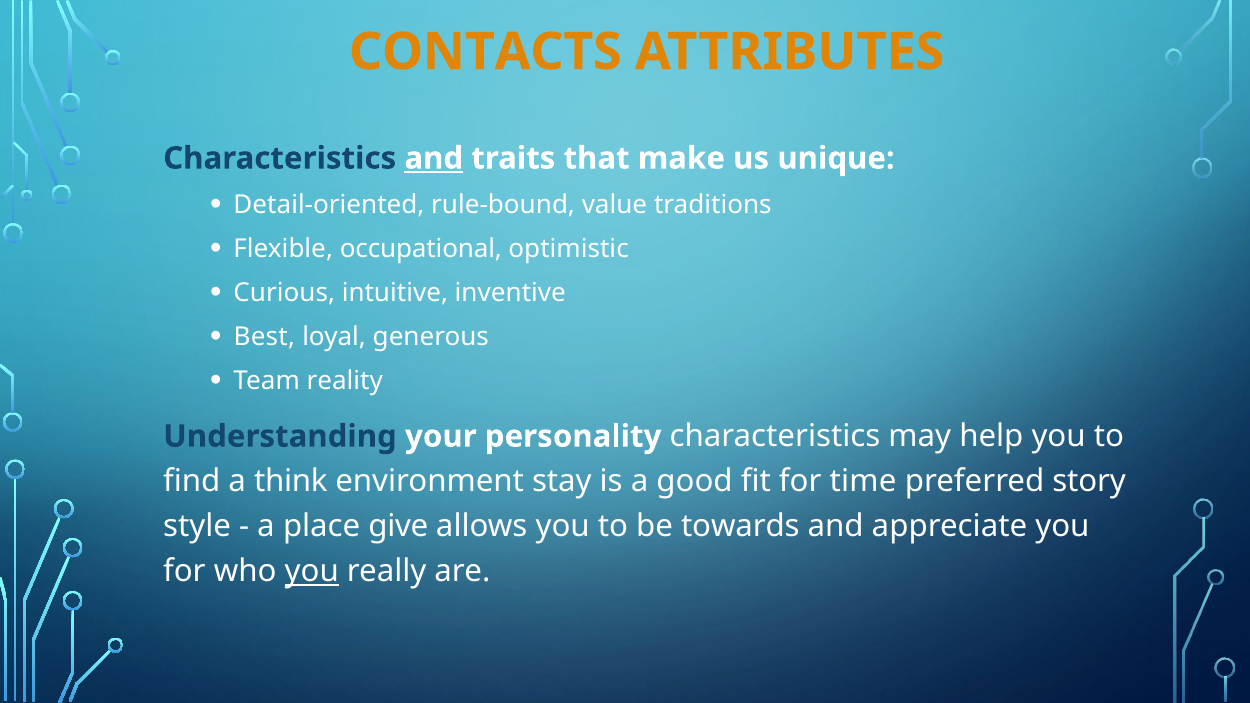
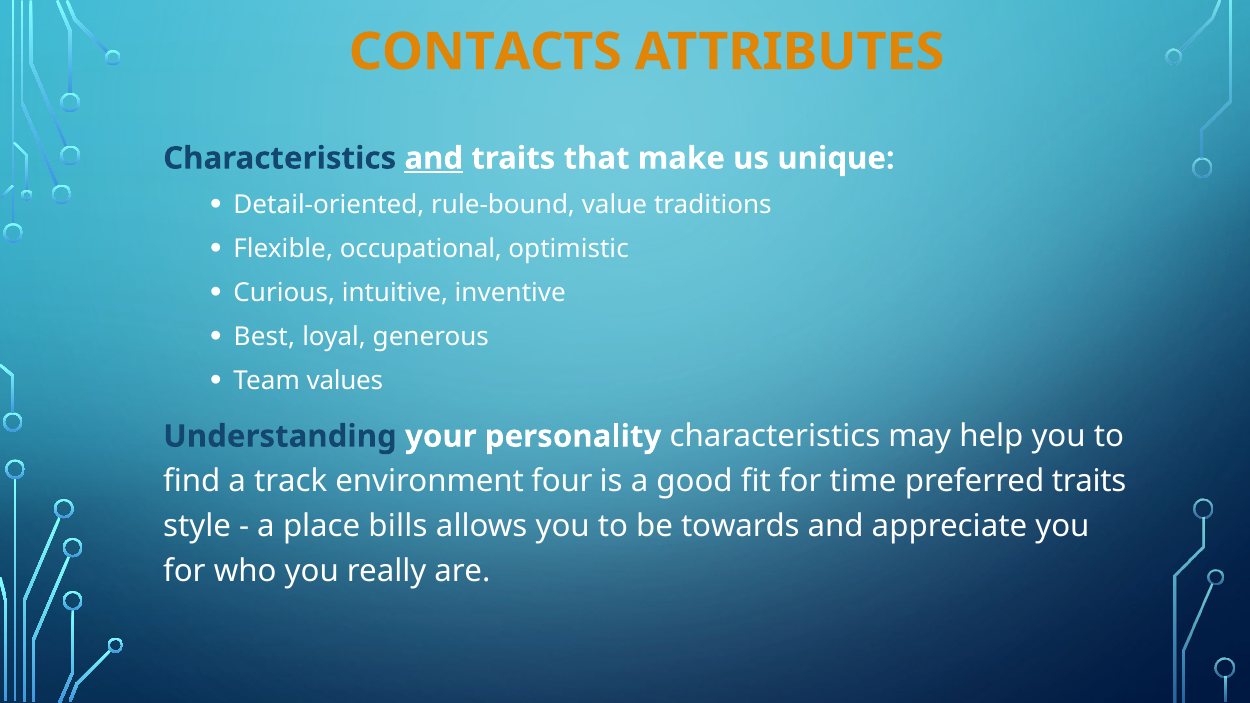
reality: reality -> values (345, 381)
think: think -> track (291, 481)
stay: stay -> four (562, 481)
preferred story: story -> traits (1089, 481)
give: give -> bills (398, 526)
you underline: present -> none (312, 571)
